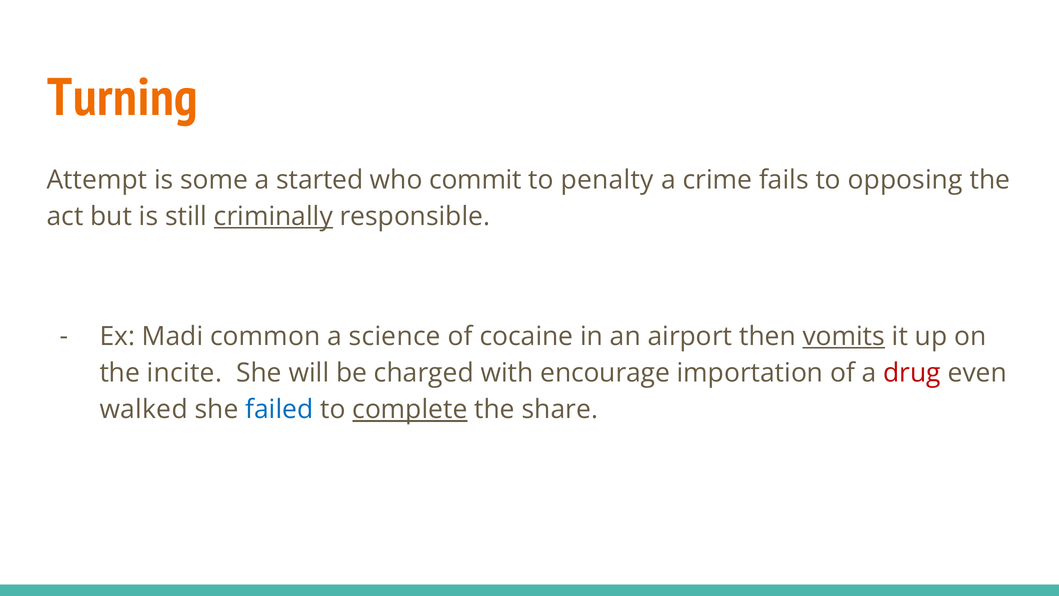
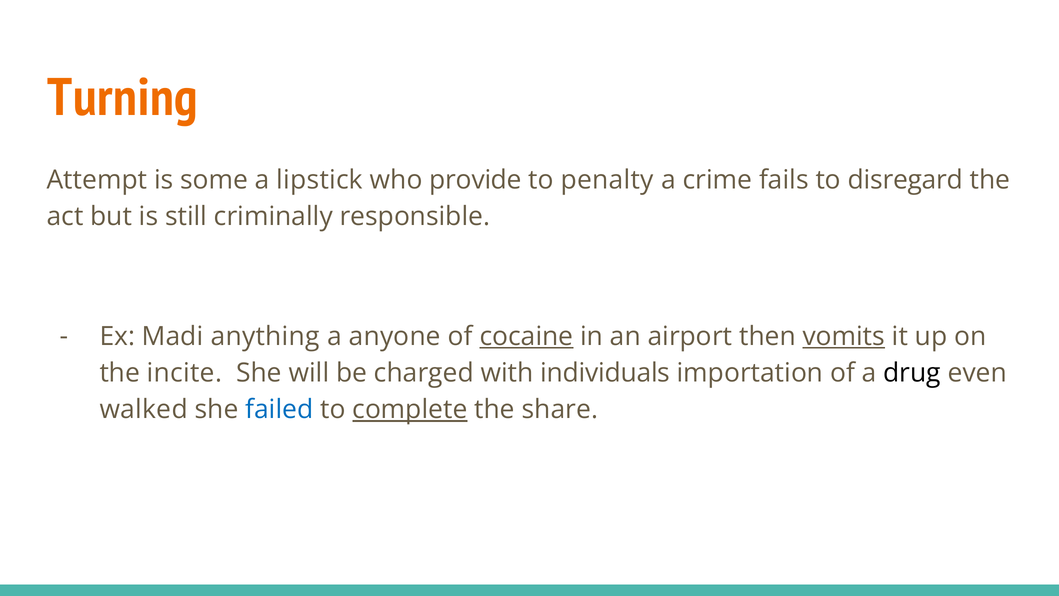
started: started -> lipstick (320, 180)
commit: commit -> provide (476, 180)
opposing: opposing -> disregard (905, 180)
criminally underline: present -> none (273, 216)
common: common -> anything (265, 336)
science: science -> anyone (395, 336)
cocaine underline: none -> present (526, 336)
encourage: encourage -> individuals (605, 373)
drug colour: red -> black (912, 373)
